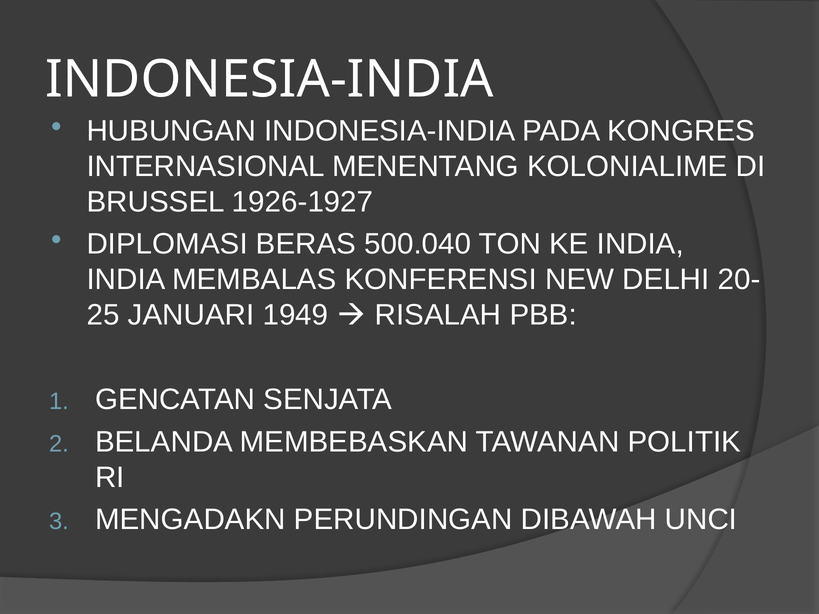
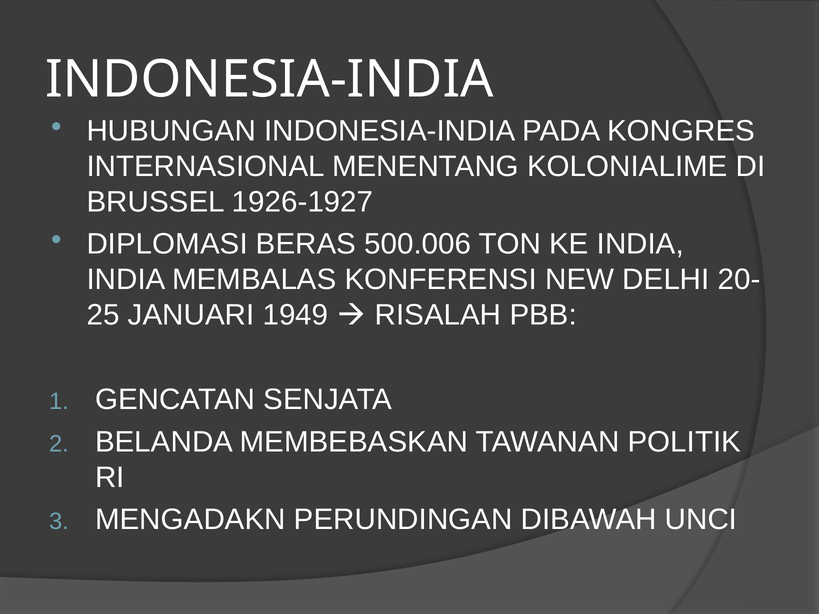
500.040: 500.040 -> 500.006 (418, 244)
